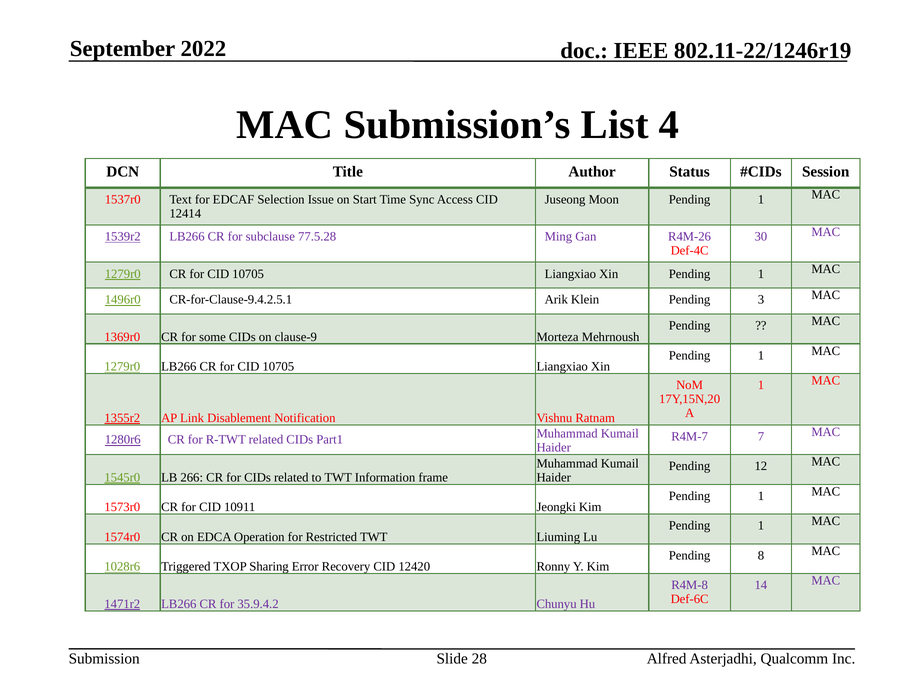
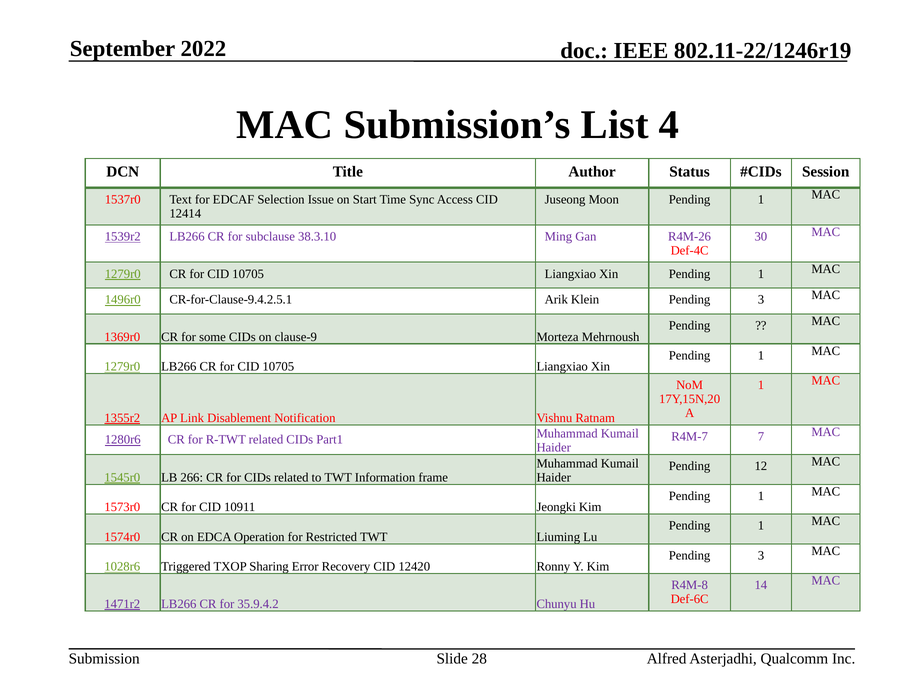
77.5.28: 77.5.28 -> 38.3.10 (317, 237)
8: 8 -> 3 (761, 555)
